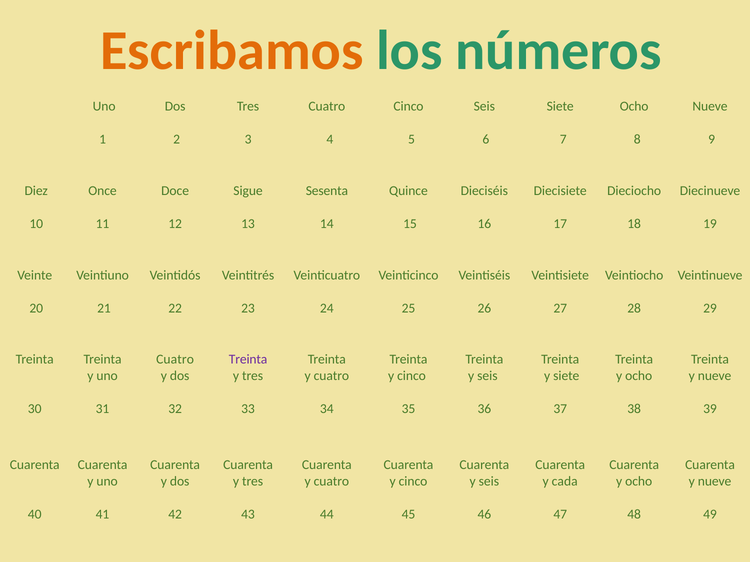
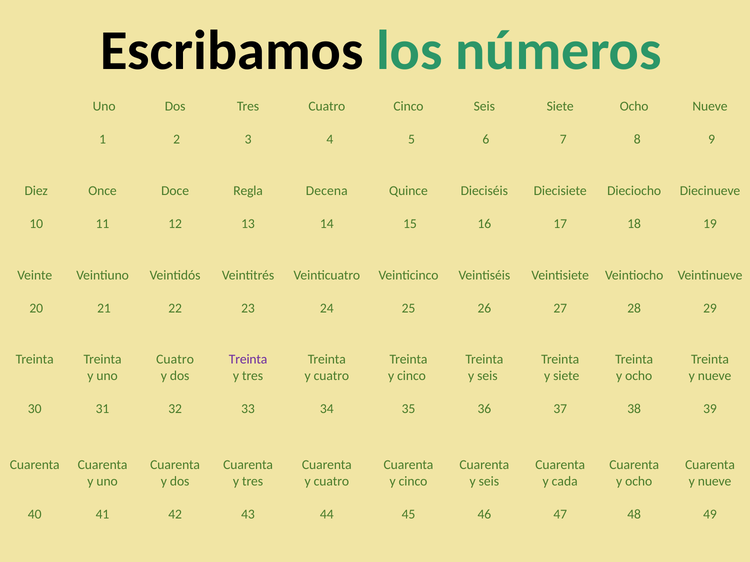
Escribamos colour: orange -> black (232, 51)
Sigue: Sigue -> Regla (248, 191)
Sesenta: Sesenta -> Decena (327, 191)
